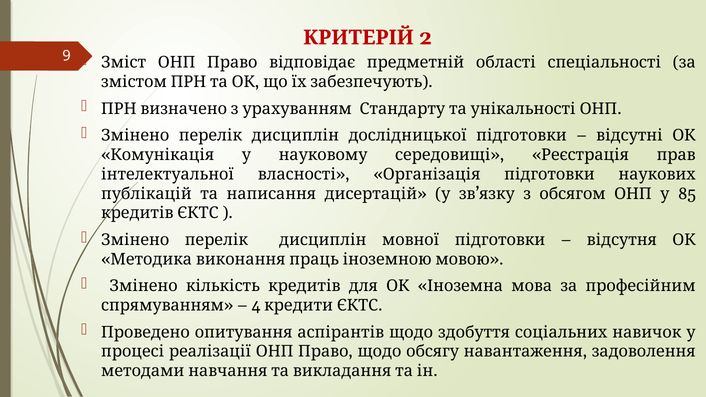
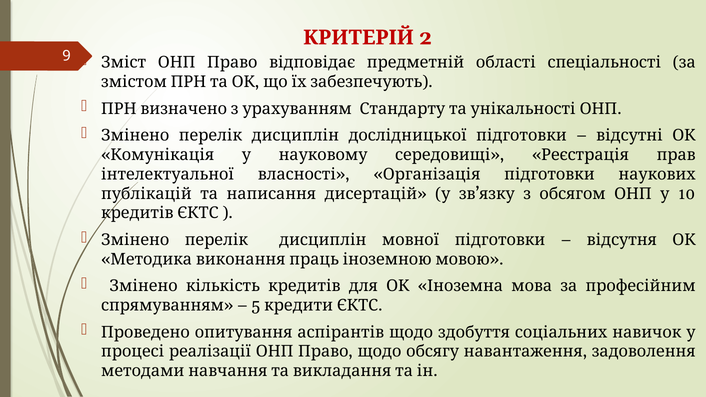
85: 85 -> 10 (687, 194)
4: 4 -> 5 (256, 306)
